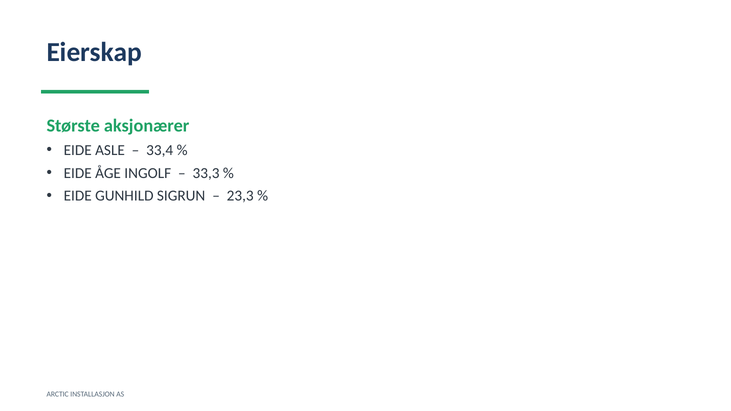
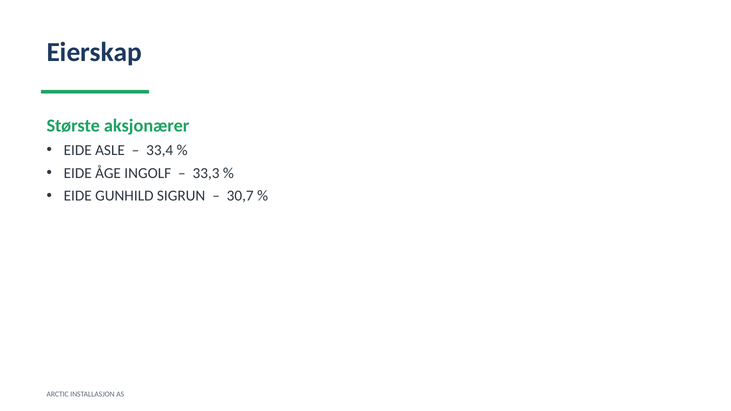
23,3: 23,3 -> 30,7 (240, 196)
